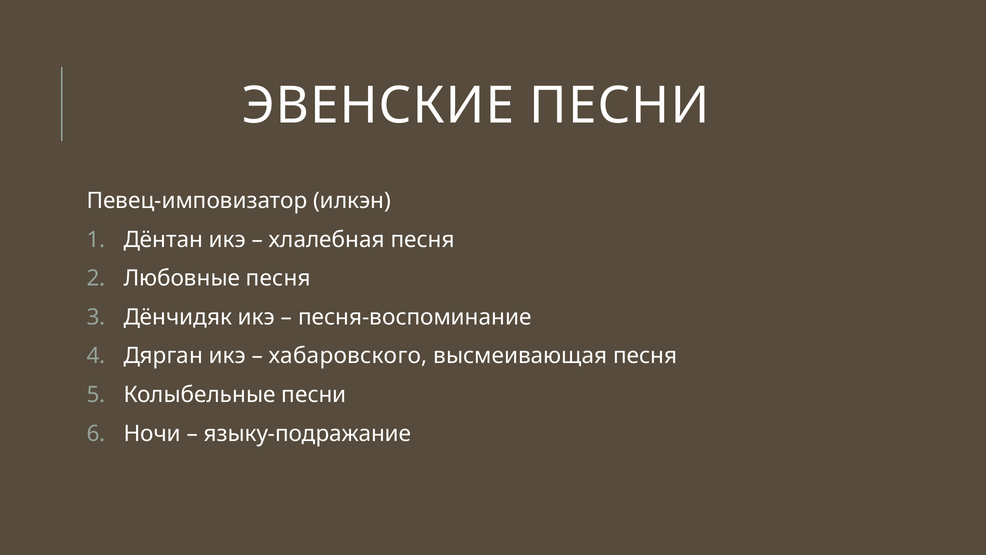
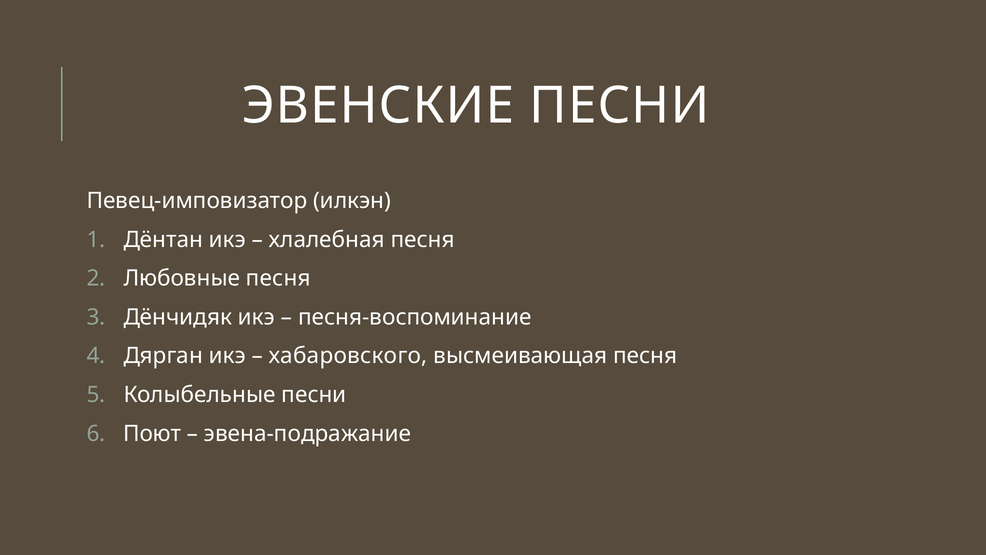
Ночи: Ночи -> Поют (152, 433)
языку-подражание: языку-подражание -> эвена-подражание (307, 433)
